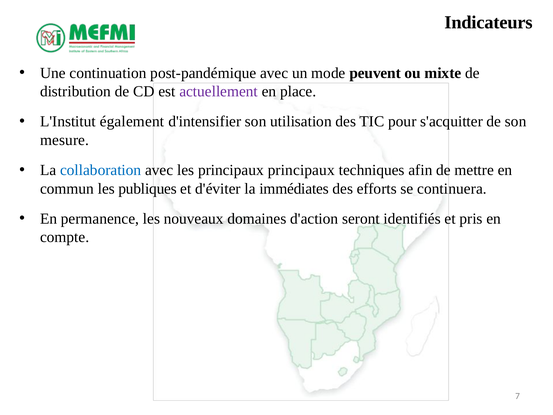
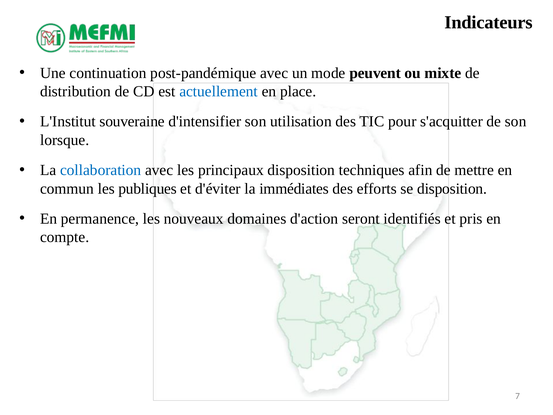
actuellement colour: purple -> blue (219, 91)
également: également -> souveraine (132, 122)
mesure: mesure -> lorsque (65, 140)
principaux principaux: principaux -> disposition (301, 170)
se continuera: continuera -> disposition (452, 188)
